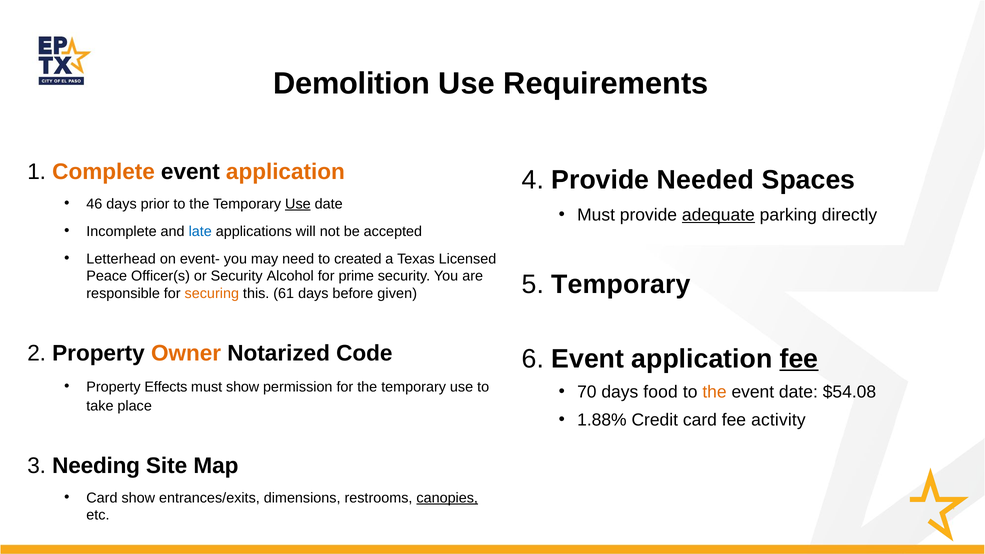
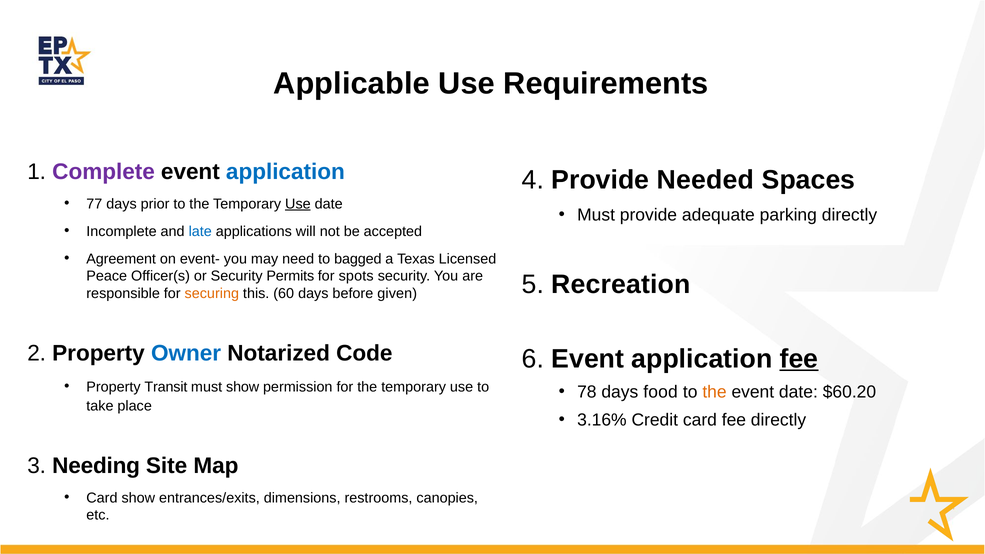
Demolition: Demolition -> Applicable (352, 84)
Complete colour: orange -> purple (104, 172)
application colour: orange -> blue (285, 172)
46: 46 -> 77 (94, 204)
adequate underline: present -> none (718, 215)
Letterhead: Letterhead -> Agreement (121, 259)
created: created -> bagged (358, 259)
Alcohol: Alcohol -> Permits (290, 276)
prime: prime -> spots (356, 276)
5 Temporary: Temporary -> Recreation (621, 284)
61: 61 -> 60 (284, 293)
Owner colour: orange -> blue (186, 353)
Effects: Effects -> Transit (166, 387)
70: 70 -> 78 (587, 392)
$54.08: $54.08 -> $60.20 (849, 392)
1.88%: 1.88% -> 3.16% (602, 420)
fee activity: activity -> directly (779, 420)
canopies underline: present -> none (447, 498)
